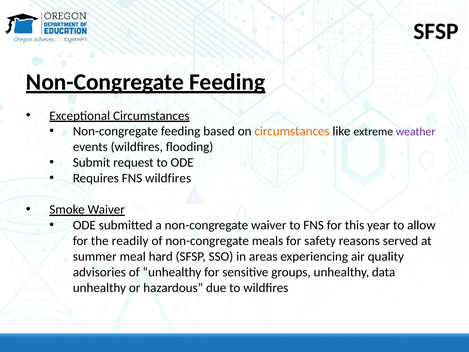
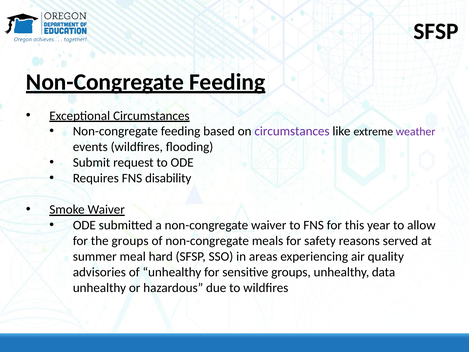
circumstances colour: orange -> purple (292, 131)
FNS wildfires: wildfires -> disability (168, 178)
the readily: readily -> groups (130, 241)
